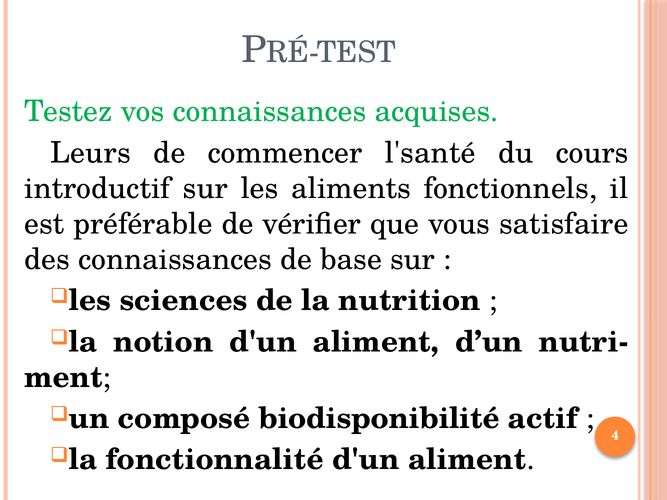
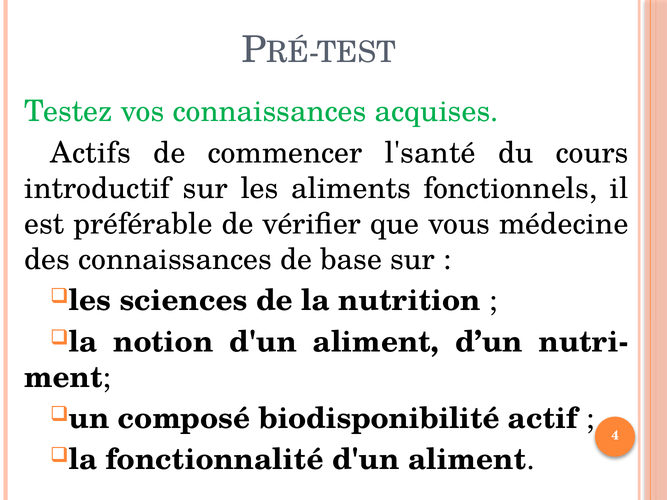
Leurs: Leurs -> Actifs (91, 153)
satisfaire: satisfaire -> médecine (564, 224)
